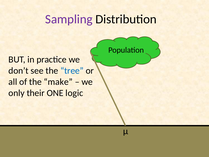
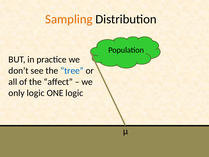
Sampling colour: purple -> orange (69, 19)
make: make -> affect (58, 82)
only their: their -> logic (36, 93)
